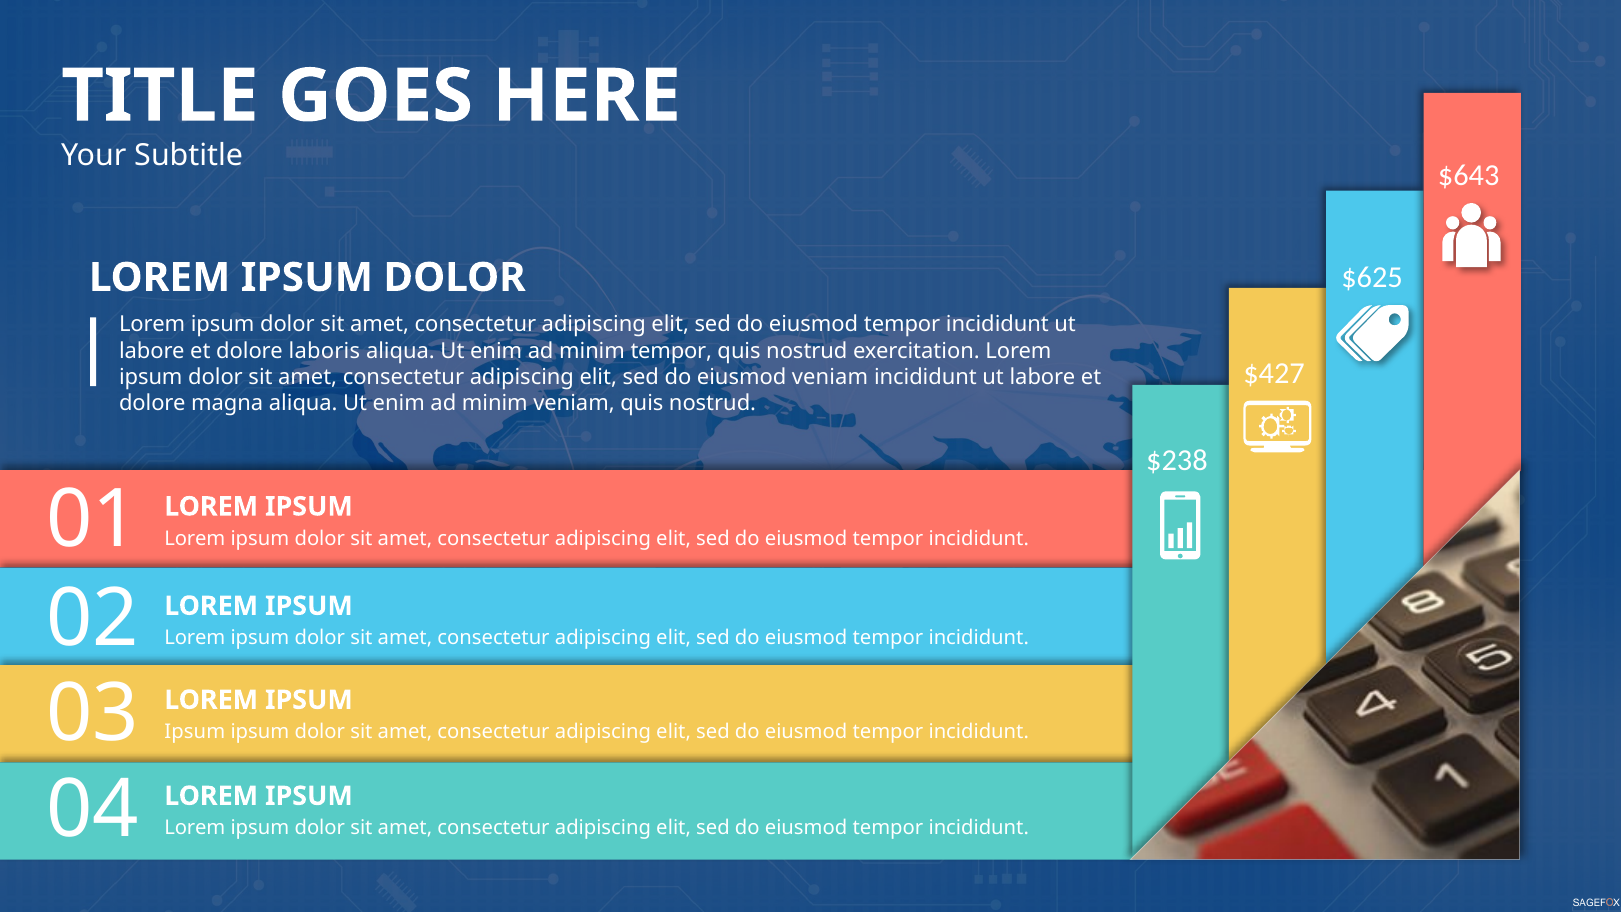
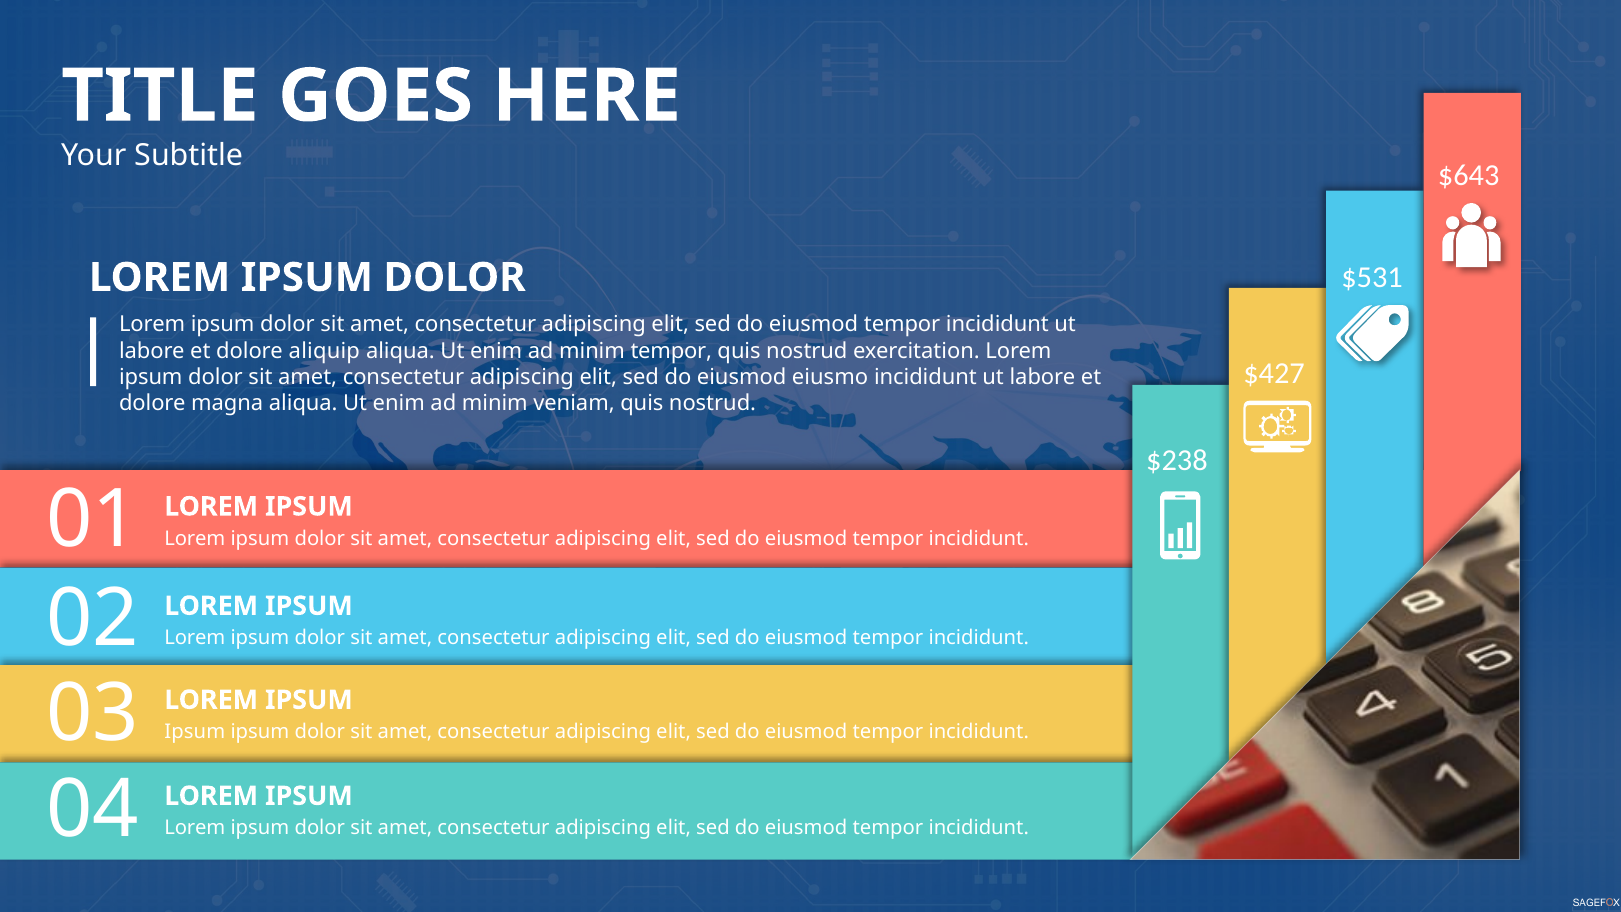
$625: $625 -> $531 (1372, 277)
laboris: laboris -> aliquip (324, 351)
eiusmod veniam: veniam -> eiusmo (830, 377)
